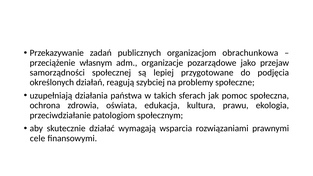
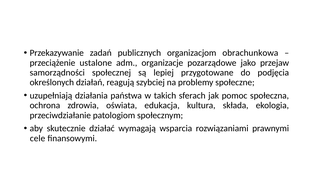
własnym: własnym -> ustalone (96, 63)
prawu: prawu -> składa (236, 105)
